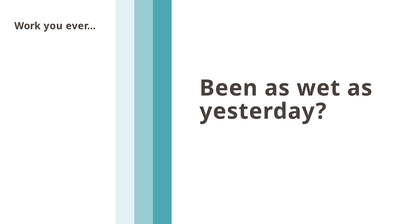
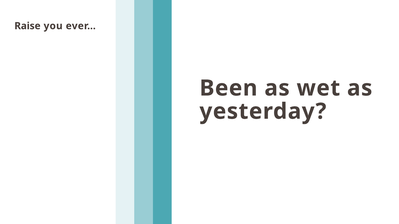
Work: Work -> Raise (27, 26)
